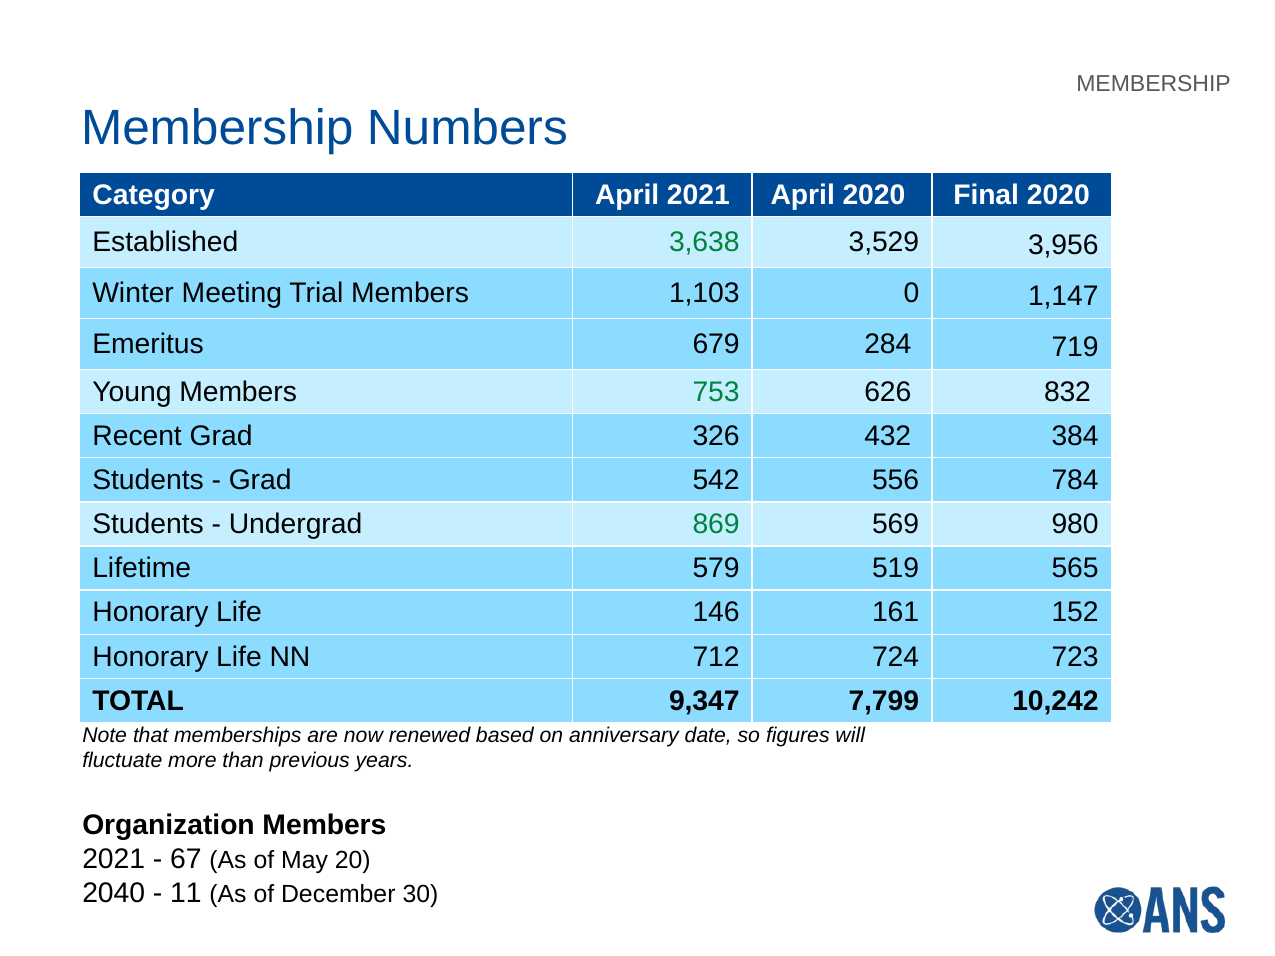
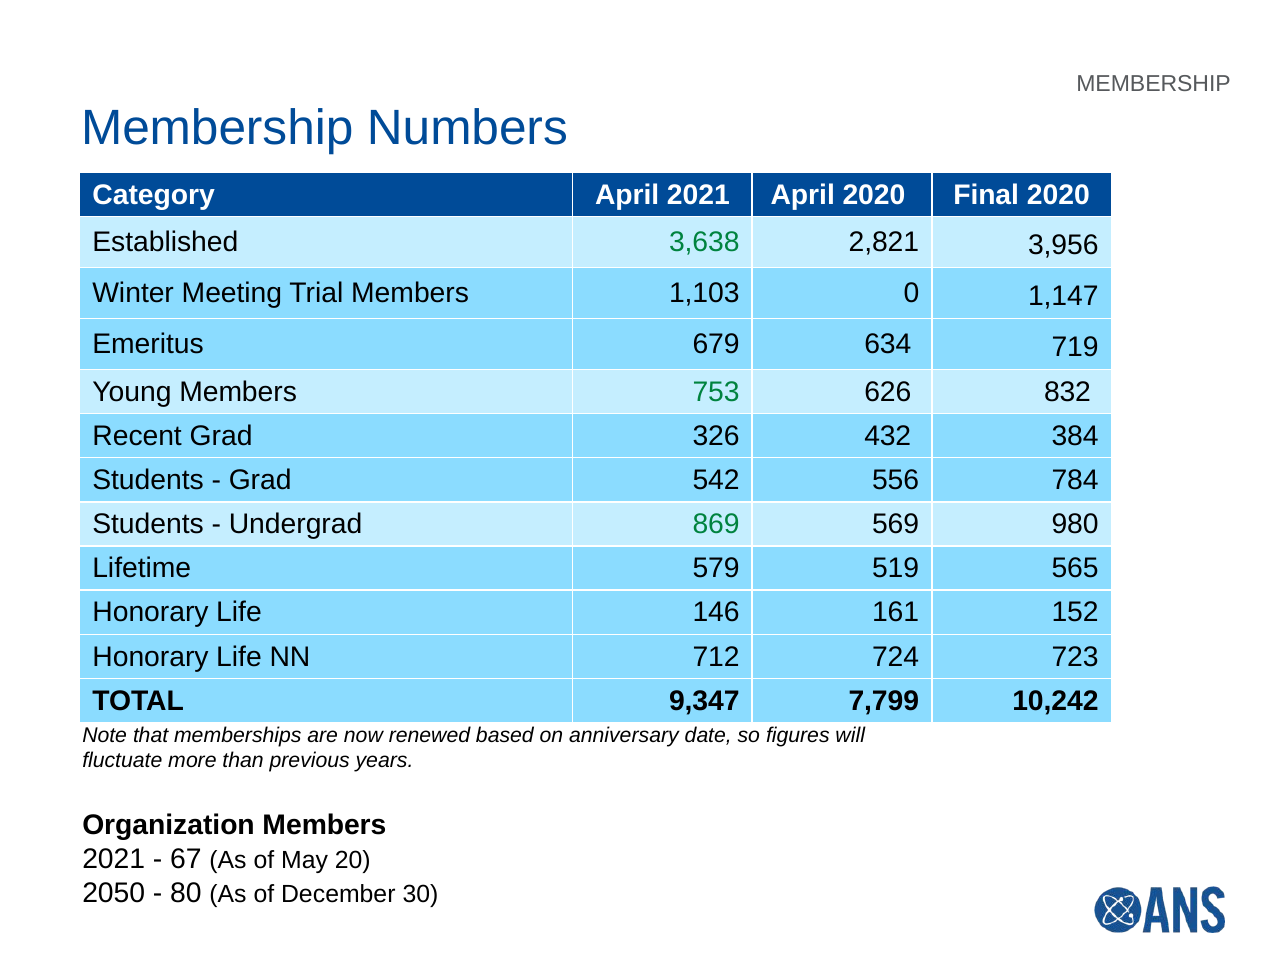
3,529: 3,529 -> 2,821 (884, 242)
284: 284 -> 634 (888, 344)
2040: 2040 -> 2050 (114, 893)
11: 11 -> 80 (186, 893)
